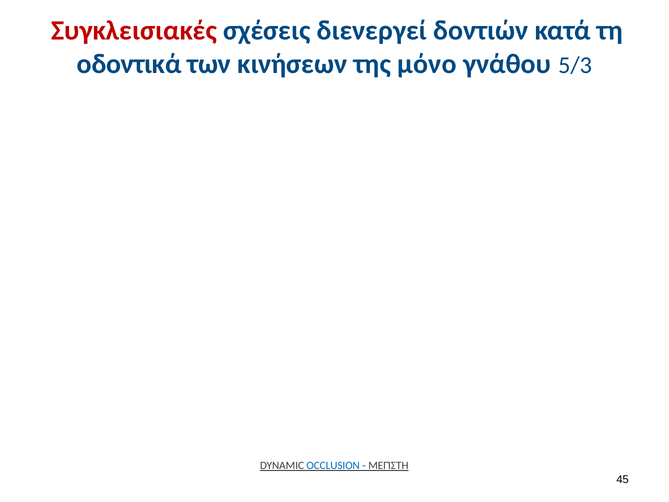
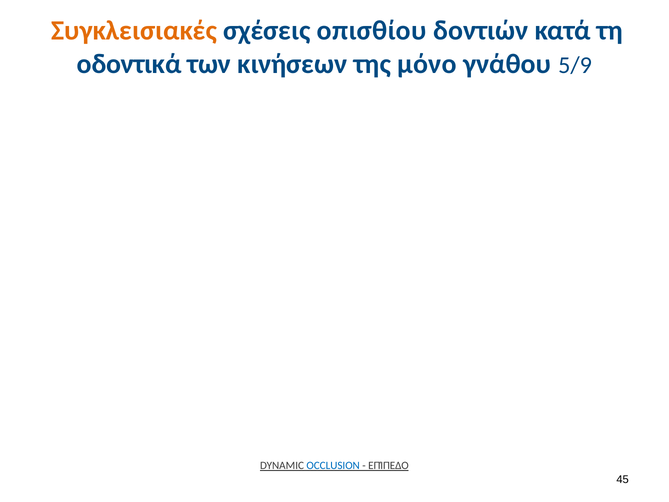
Συγκλεισιακές colour: red -> orange (134, 31)
διενεργεί: διενεργεί -> οπισθίου (372, 31)
5/3: 5/3 -> 5/9 (575, 65)
ΜΕΓΊΣΤΗ: ΜΕΓΊΣΤΗ -> ΕΠΊΠΕΔΟ (388, 465)
